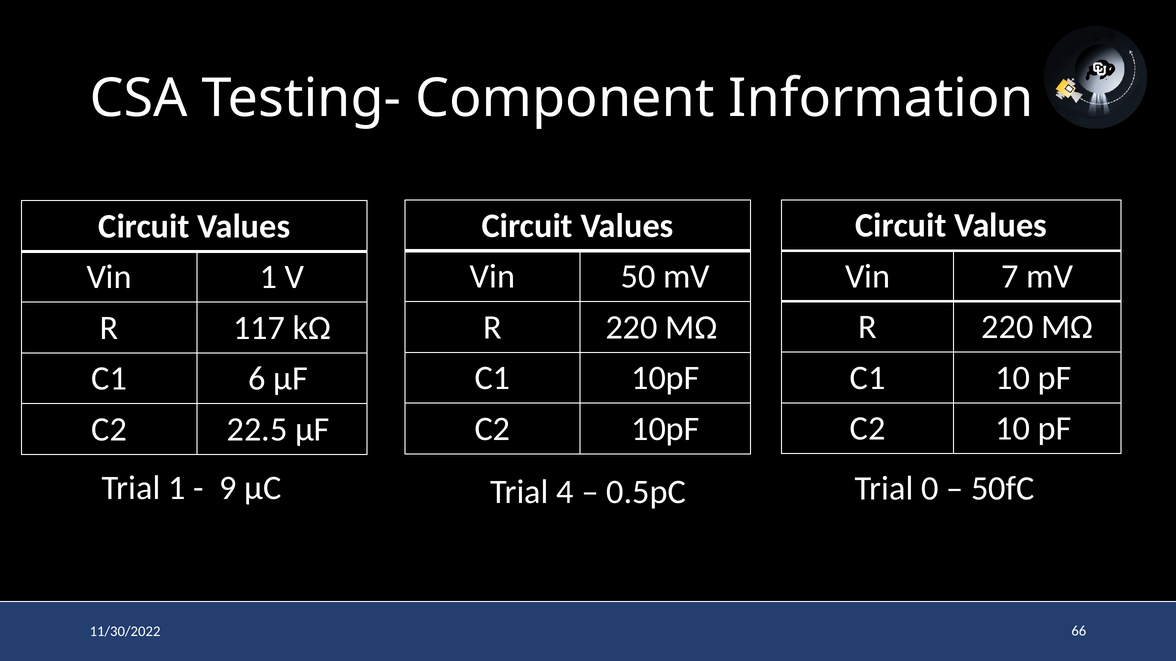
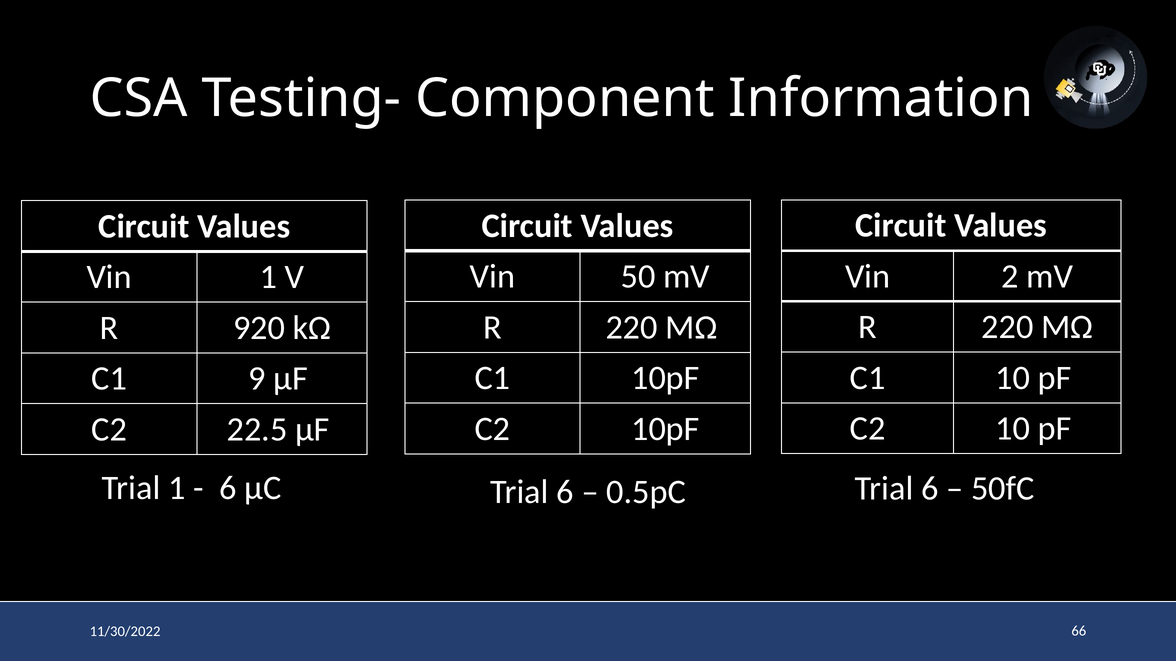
7: 7 -> 2 (1010, 277)
117: 117 -> 920 (259, 328)
6: 6 -> 9 (257, 379)
9: 9 -> 6 (228, 488)
0: 0 -> 6 (930, 489)
4: 4 -> 6 (565, 492)
